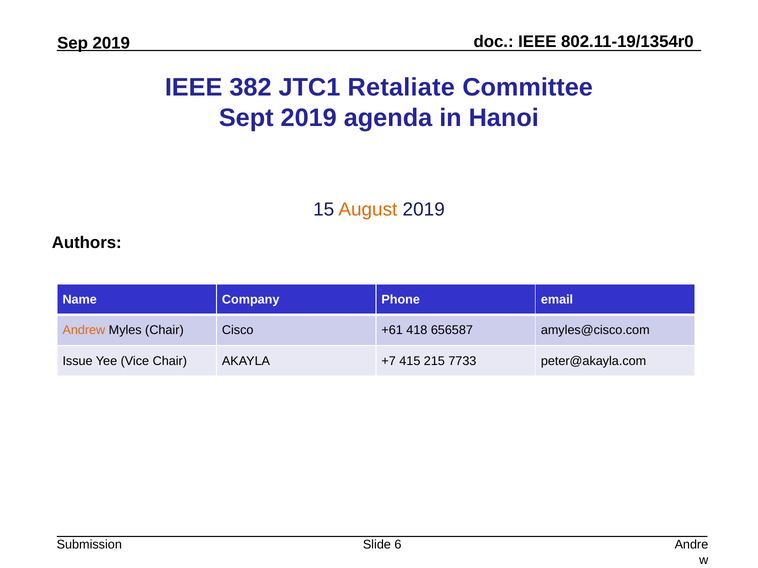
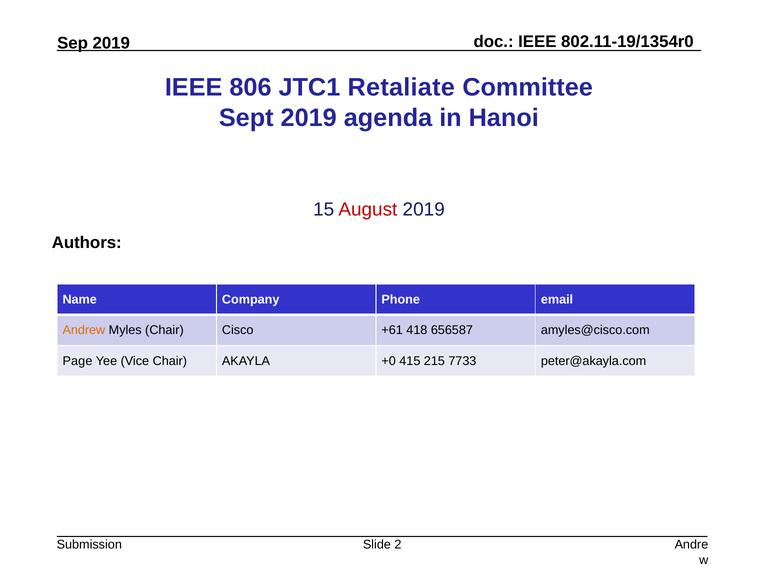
382: 382 -> 806 (251, 88)
August colour: orange -> red (368, 210)
Issue: Issue -> Page (77, 361)
+7: +7 -> +0 (389, 361)
6: 6 -> 2 (398, 545)
